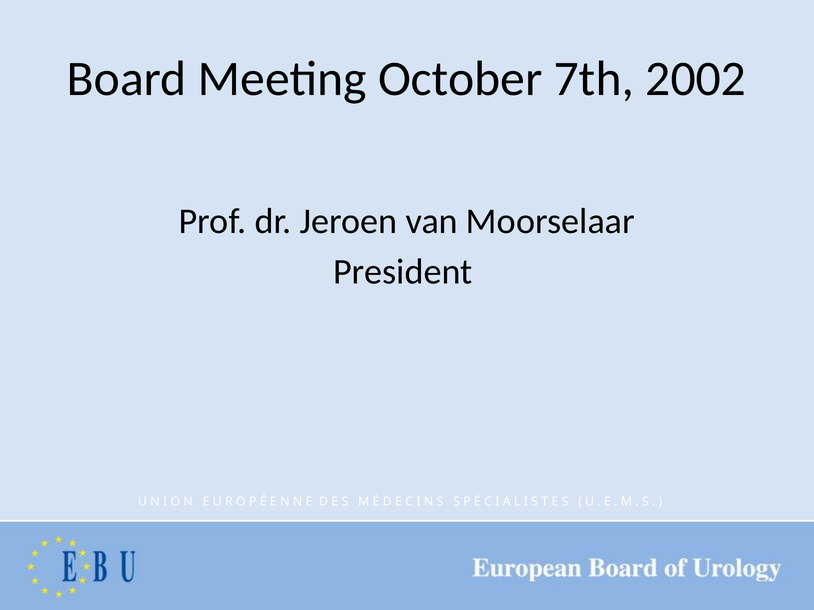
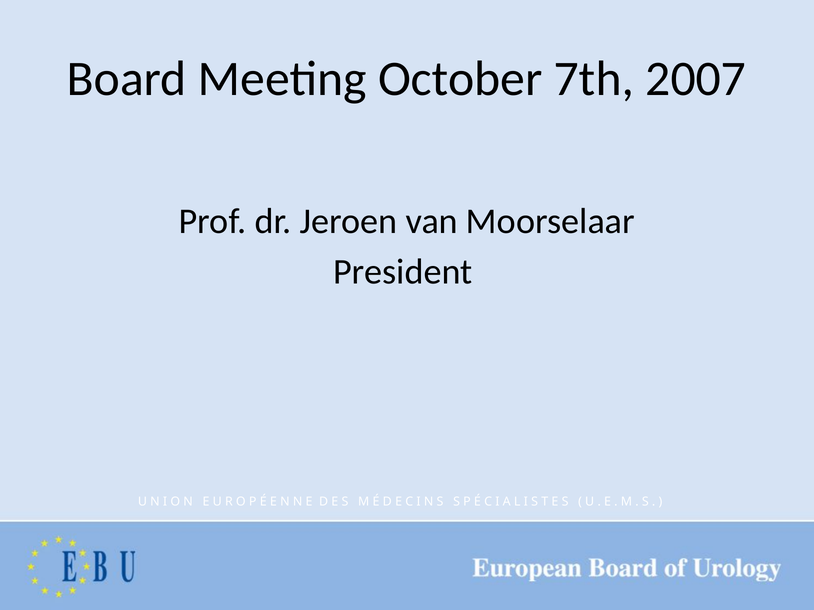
2002: 2002 -> 2007 (696, 79)
